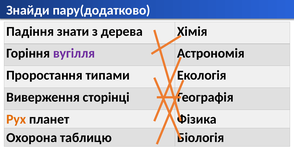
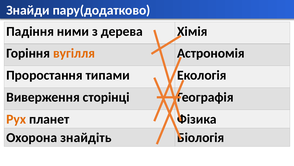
знати: знати -> ними (73, 31)
вугілля colour: purple -> orange (74, 53)
таблицю: таблицю -> знайдіть (86, 137)
